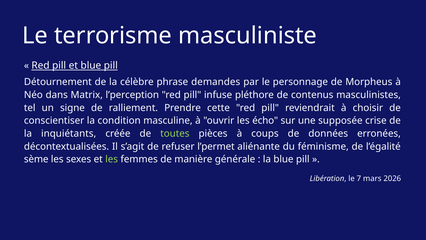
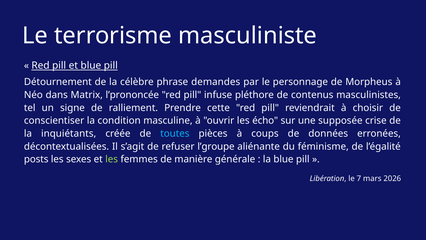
l’perception: l’perception -> l’prononcée (132, 95)
toutes colour: light green -> light blue (175, 133)
l’permet: l’permet -> l’groupe (216, 146)
sème: sème -> posts (36, 159)
